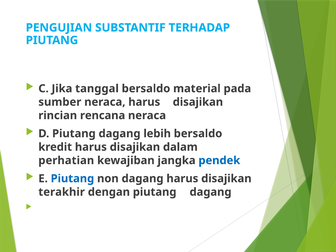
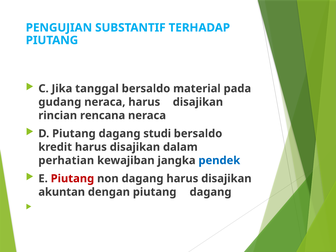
sumber: sumber -> gudang (60, 102)
lebih: lebih -> studi (157, 134)
Piutang colour: blue -> red (72, 179)
terakhir: terakhir -> akuntan (62, 192)
